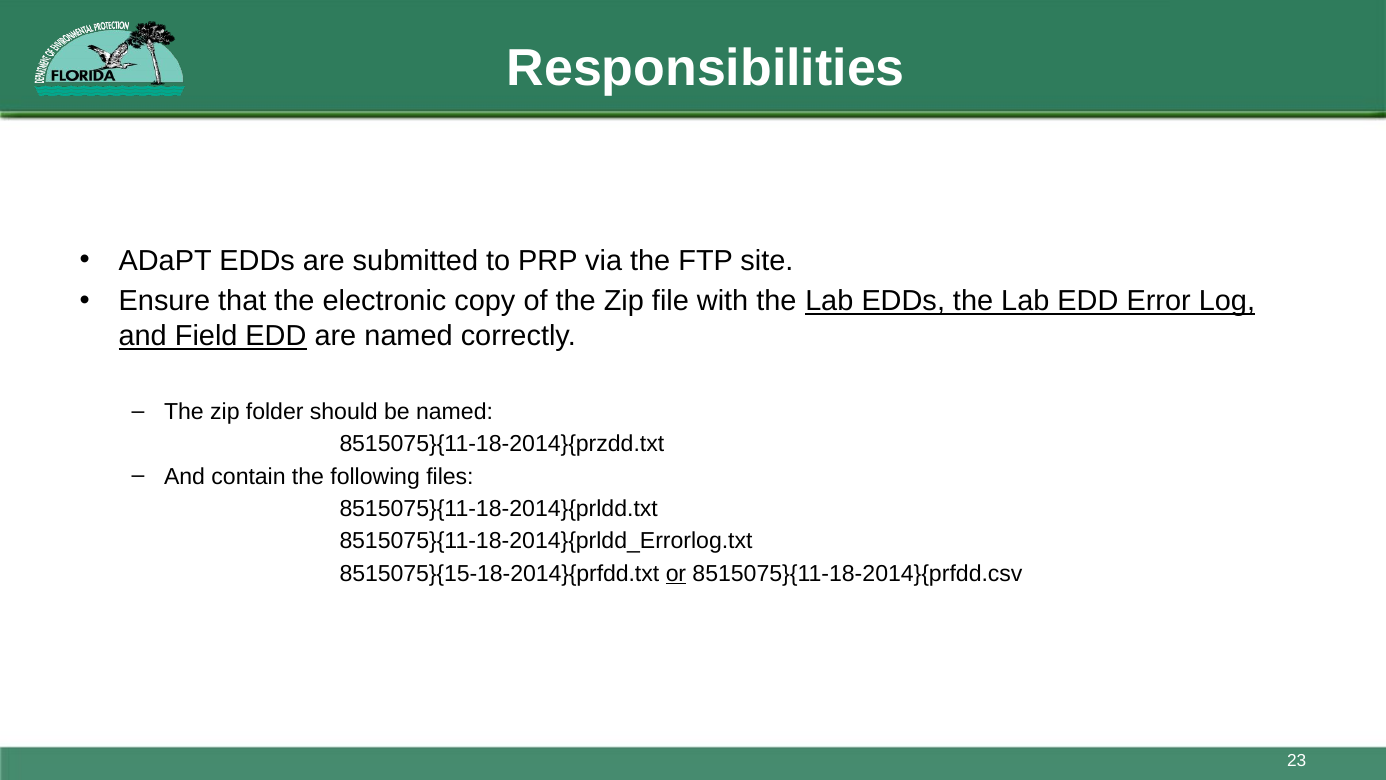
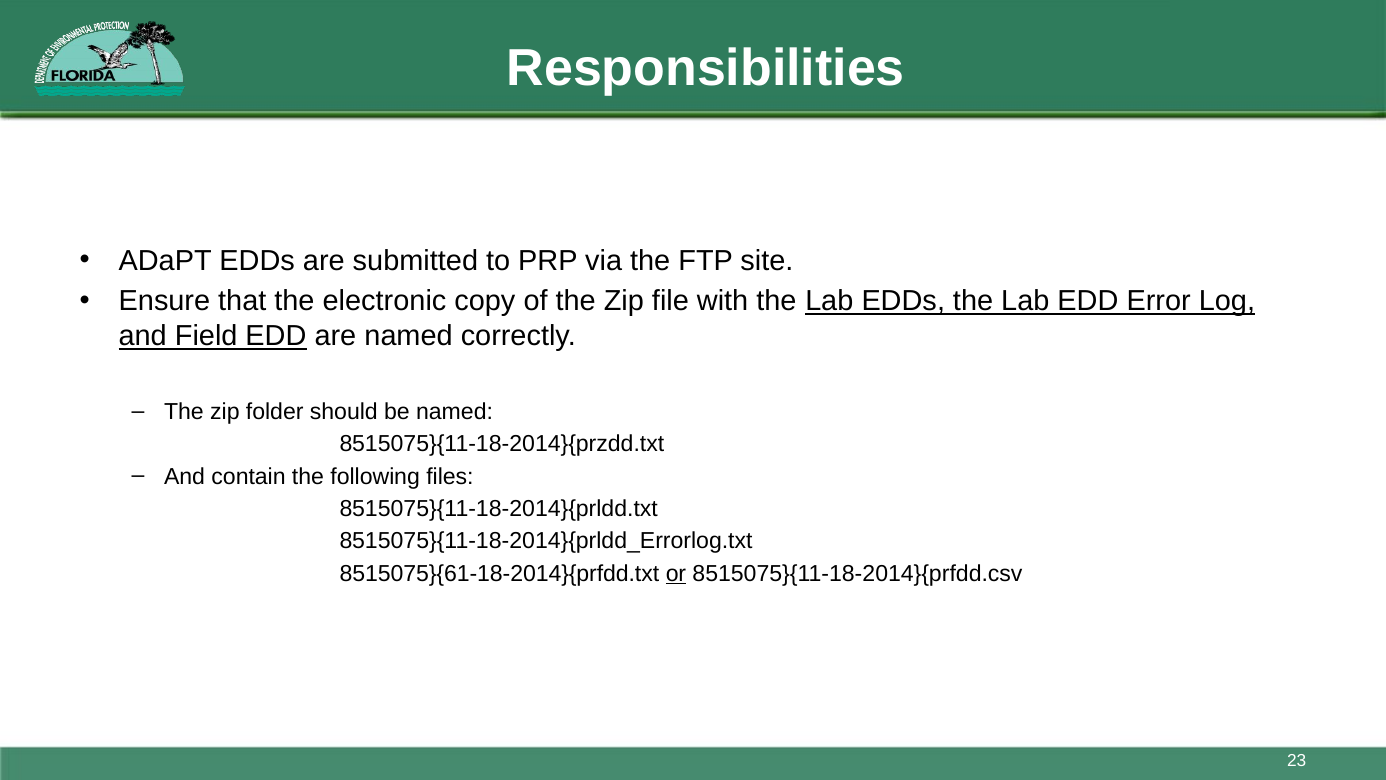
8515075}{15-18-2014}{prfdd.txt: 8515075}{15-18-2014}{prfdd.txt -> 8515075}{61-18-2014}{prfdd.txt (499, 573)
